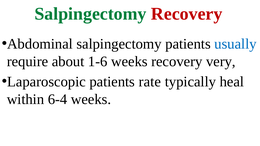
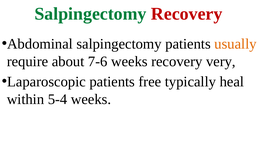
usually colour: blue -> orange (235, 44)
1-6: 1-6 -> 7-6 (98, 62)
rate: rate -> free (150, 82)
6-4: 6-4 -> 5-4 (58, 99)
